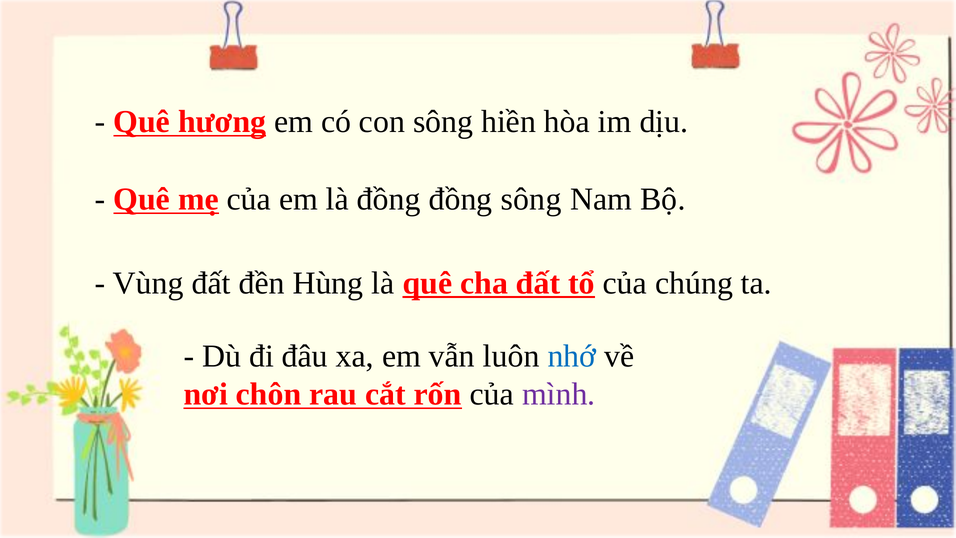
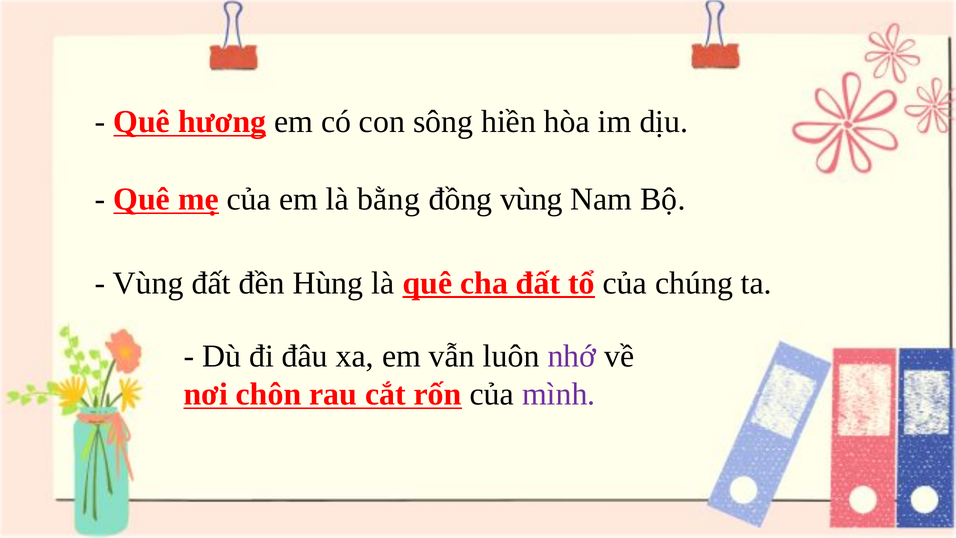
là đồng: đồng -> bằng (389, 199)
đồng sông: sông -> vùng (531, 199)
nhớ colour: blue -> purple (572, 356)
